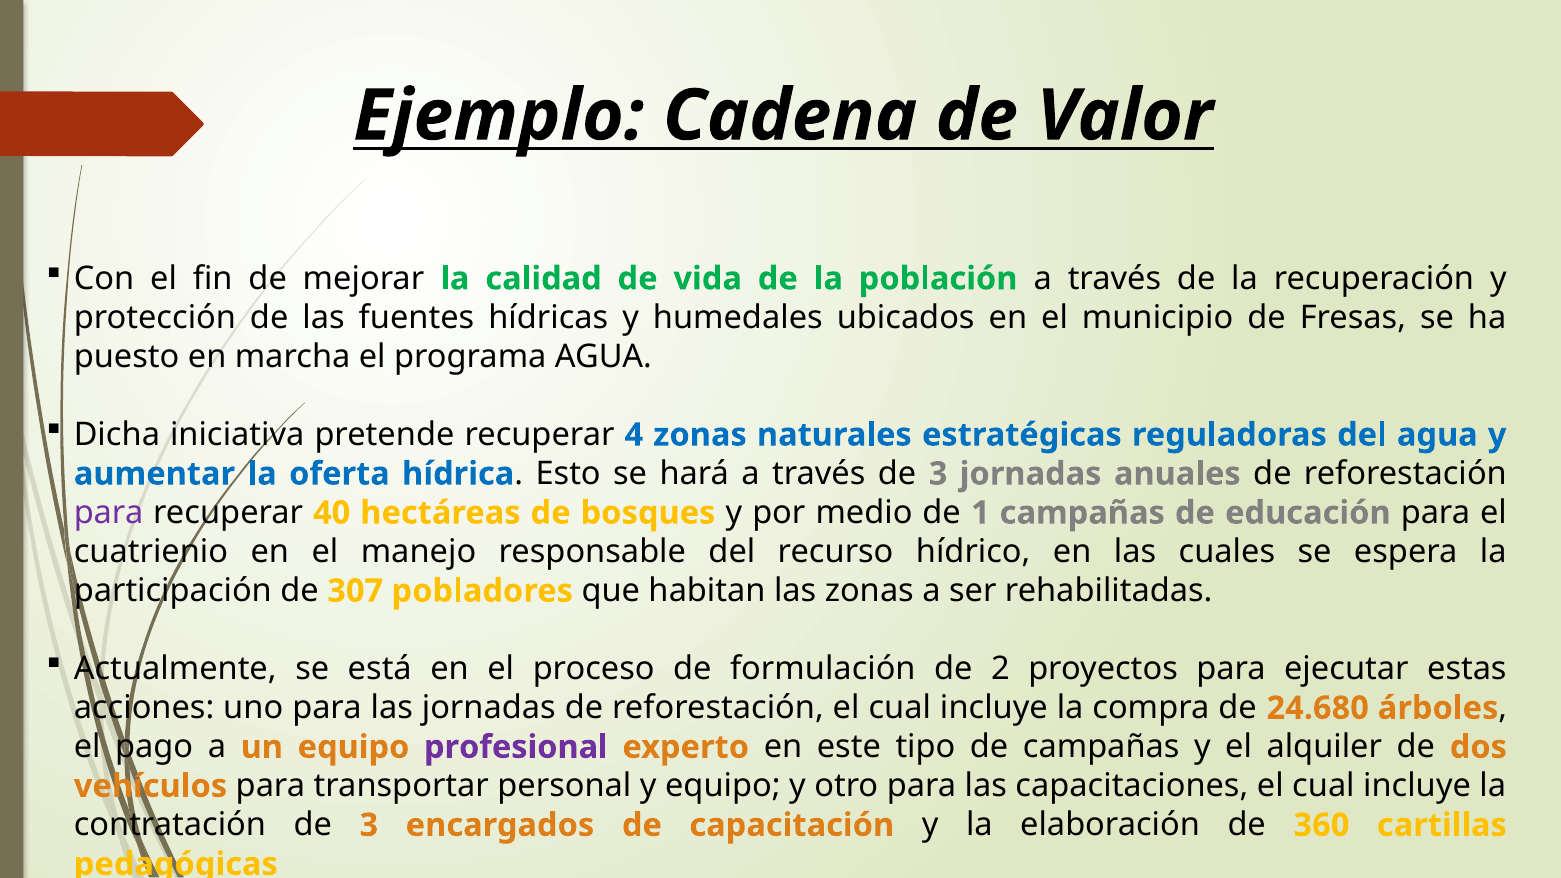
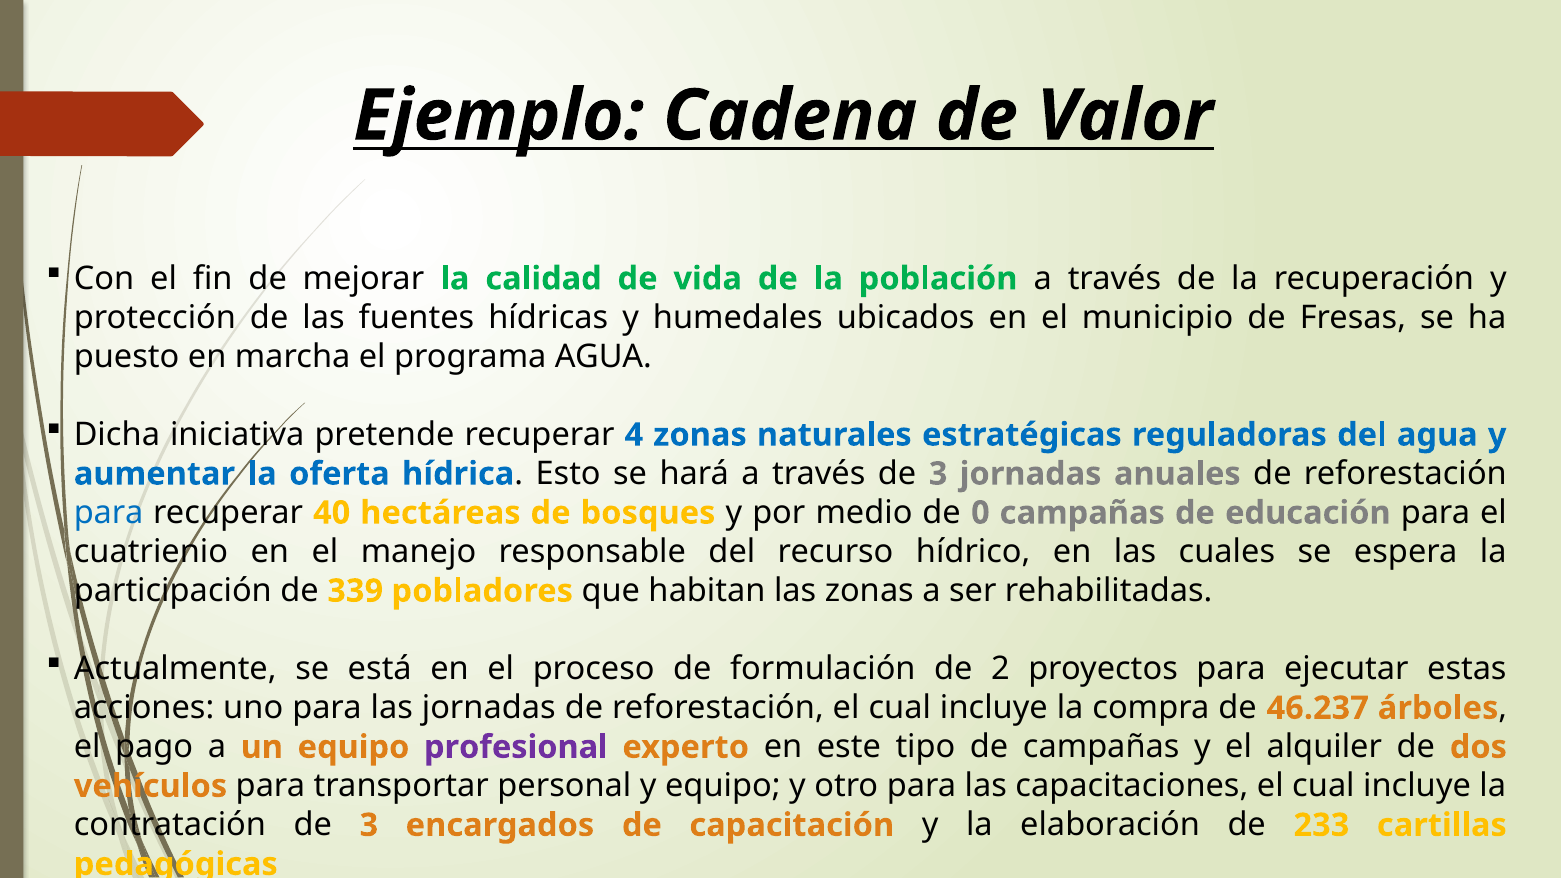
para colour: purple -> blue (109, 513)
1: 1 -> 0 (980, 513)
307: 307 -> 339 (355, 591)
24.680: 24.680 -> 46.237 (1318, 708)
360: 360 -> 233 (1321, 825)
